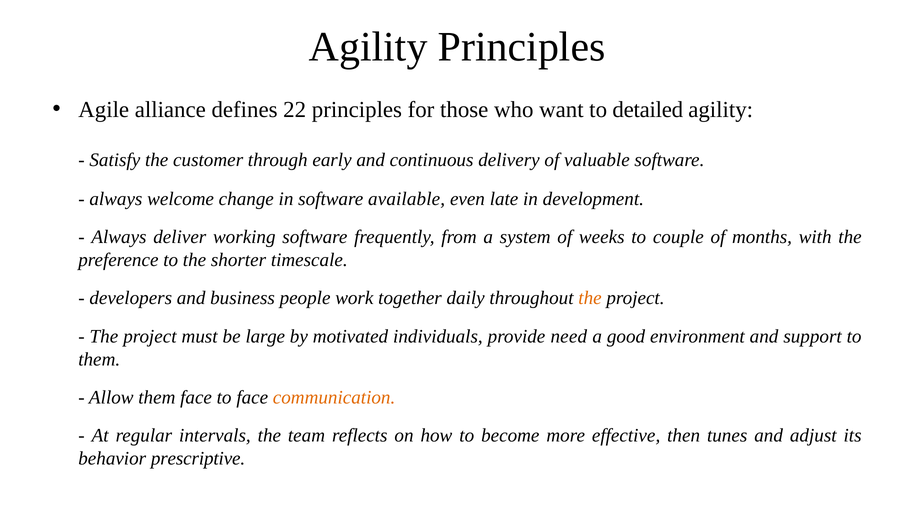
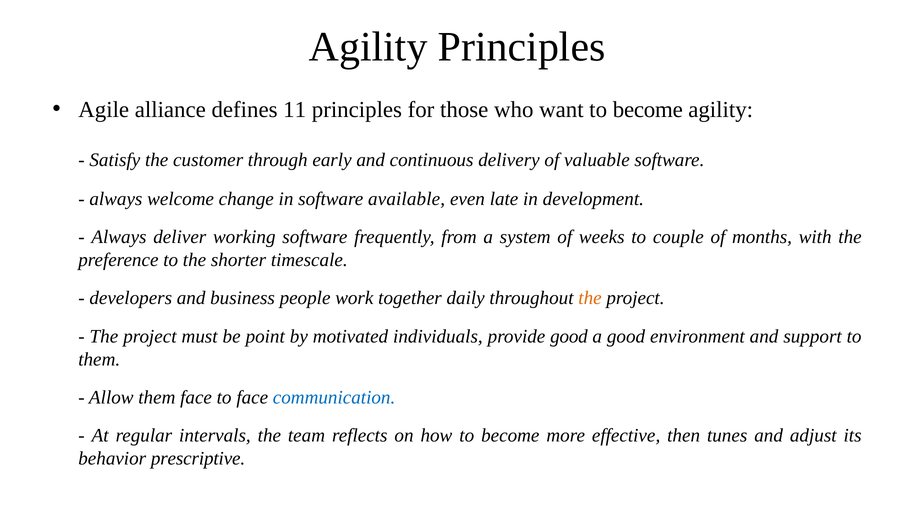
22: 22 -> 11 (295, 109)
want to detailed: detailed -> become (648, 109)
large: large -> point (265, 336)
provide need: need -> good (569, 336)
communication colour: orange -> blue (334, 397)
